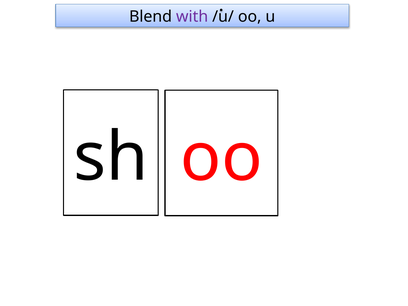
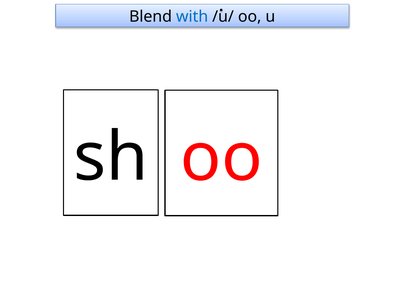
with colour: purple -> blue (192, 17)
